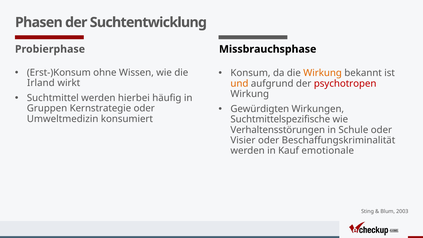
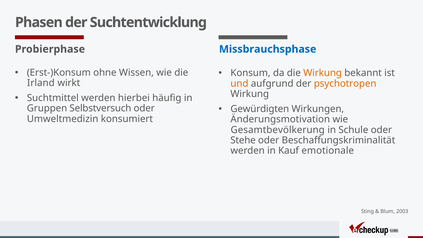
Missbrauchsphase colour: black -> blue (268, 49)
psychotropen colour: red -> orange (345, 83)
Kernstrategie: Kernstrategie -> Selbstversuch (100, 108)
Suchtmittelspezifische: Suchtmittelspezifische -> Änderungsmotivation (280, 119)
Verhaltensstörungen: Verhaltensstörungen -> Gesamtbevölkerung (278, 130)
Visier: Visier -> Stehe (243, 140)
